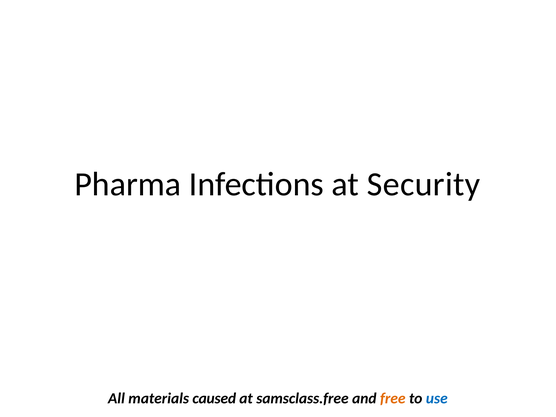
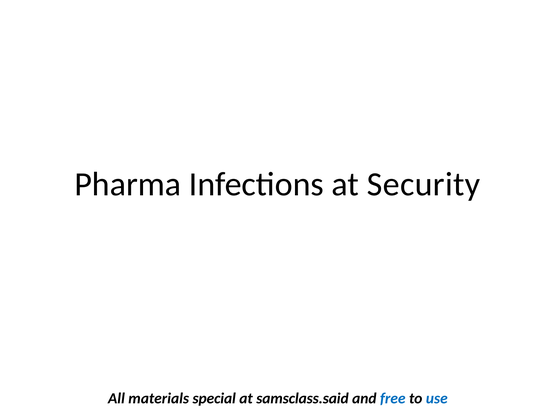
caused: caused -> special (214, 398)
samsclass.free: samsclass.free -> samsclass.said (302, 398)
free colour: orange -> blue (393, 398)
